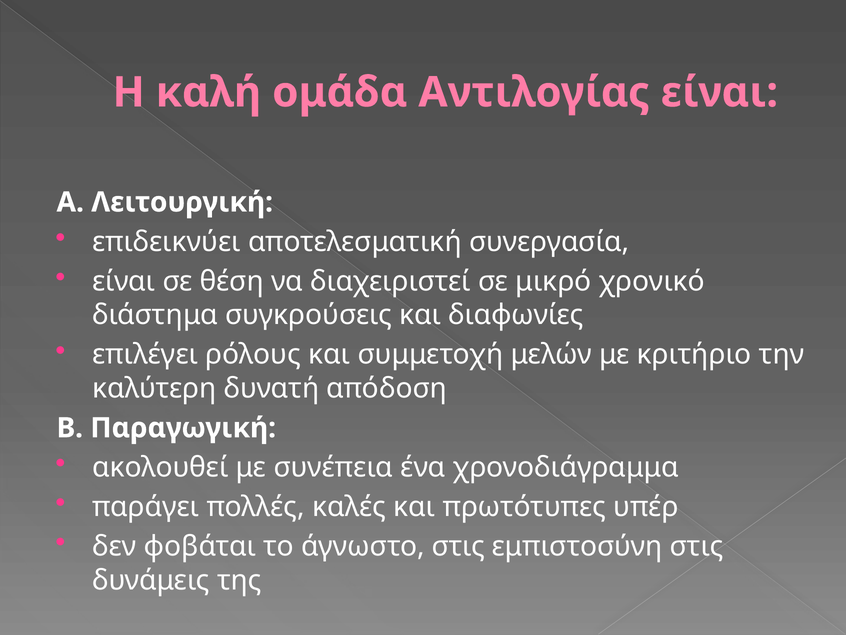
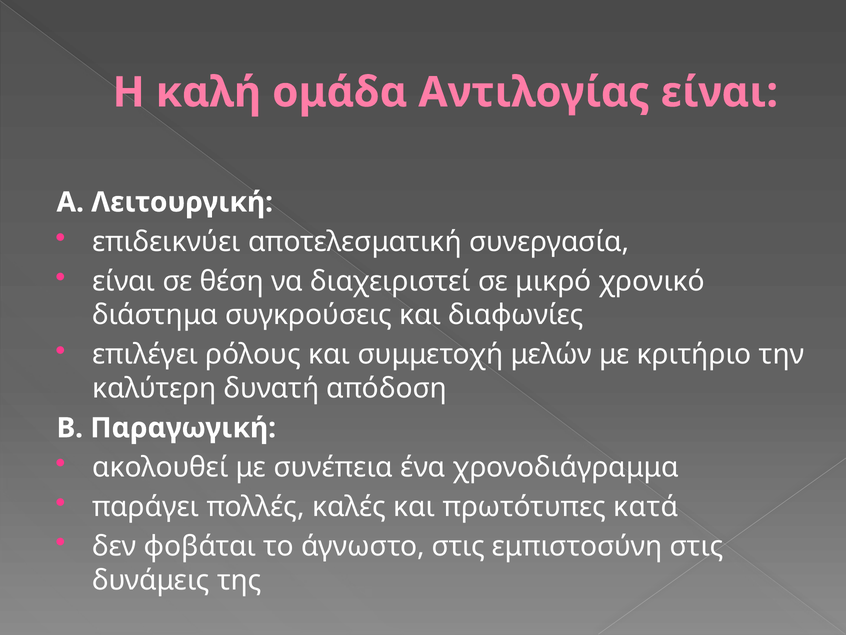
υπέρ: υπέρ -> κατά (646, 507)
